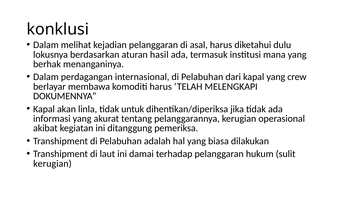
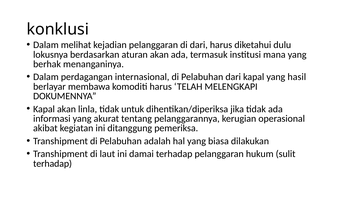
di asal: asal -> dari (199, 45)
aturan hasil: hasil -> akan (159, 54)
crew: crew -> hasil (297, 77)
kerugian: kerugian -> terhadap (53, 163)
